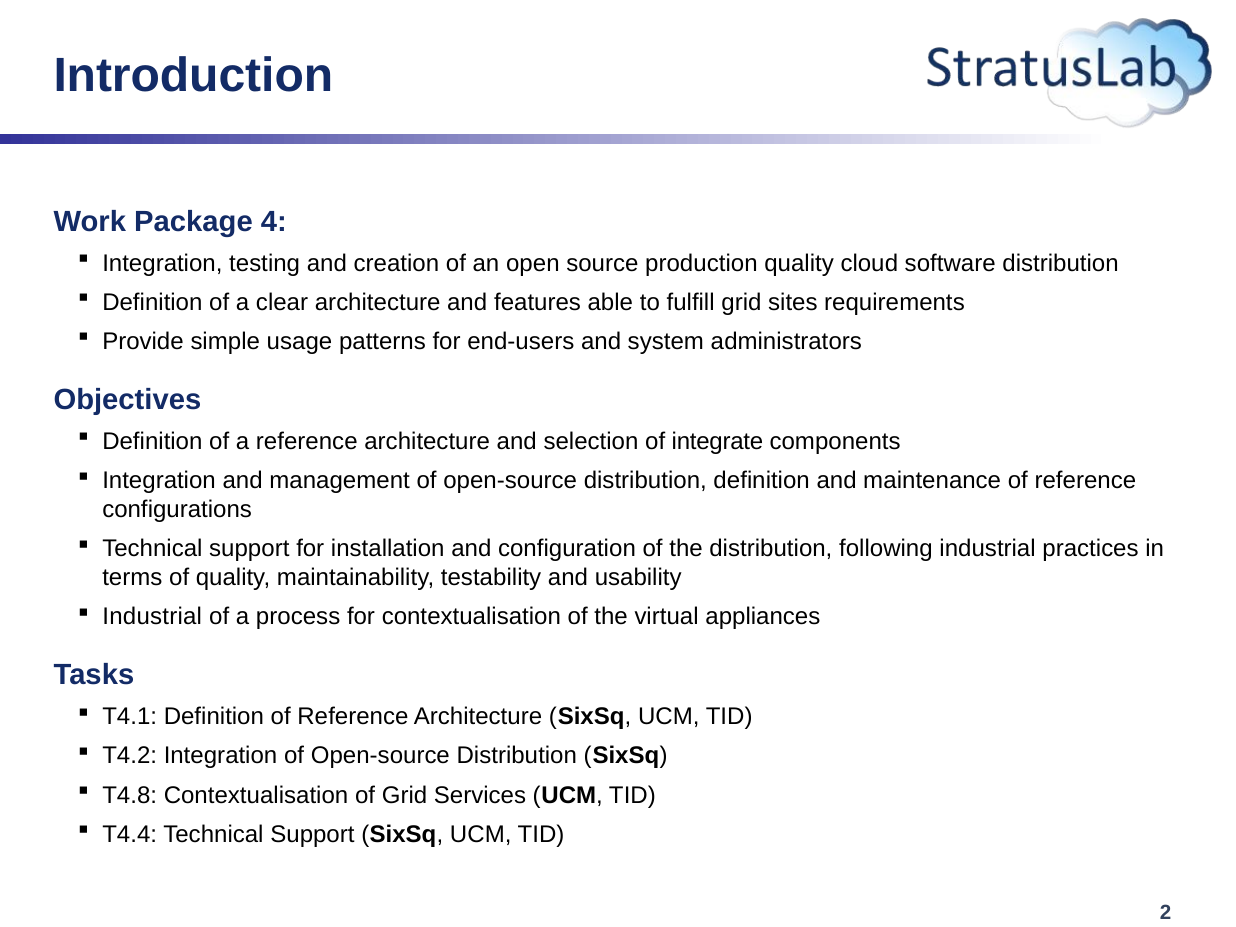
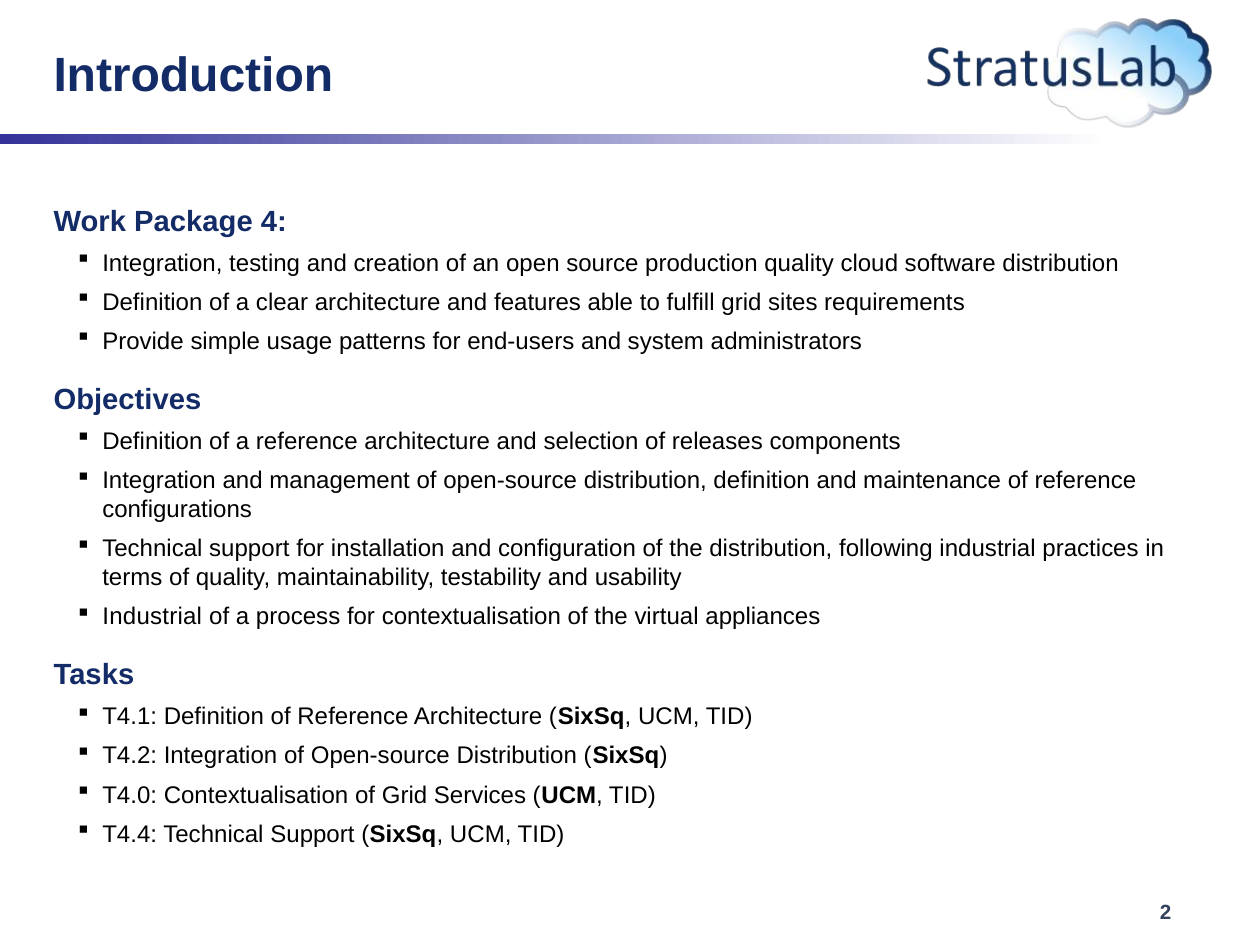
integrate: integrate -> releases (717, 442)
T4.8: T4.8 -> T4.0 (130, 795)
